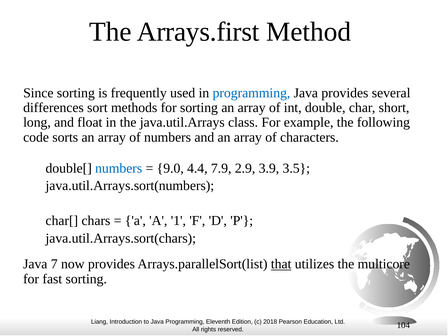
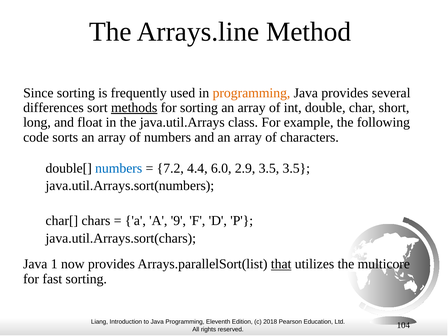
Arrays.first: Arrays.first -> Arrays.line (198, 32)
programming colour: blue -> orange (251, 93)
methods underline: none -> present (134, 108)
9.0: 9.0 -> 7.2 (170, 168)
7.9: 7.9 -> 6.0 (221, 168)
2.9 3.9: 3.9 -> 3.5 (269, 168)
1: 1 -> 9 (178, 221)
7: 7 -> 1 (54, 264)
